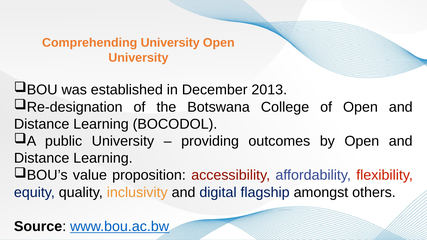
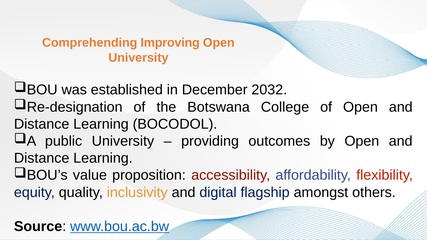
Comprehending University: University -> Improving (170, 43)
2013: 2013 -> 2032 (269, 90)
